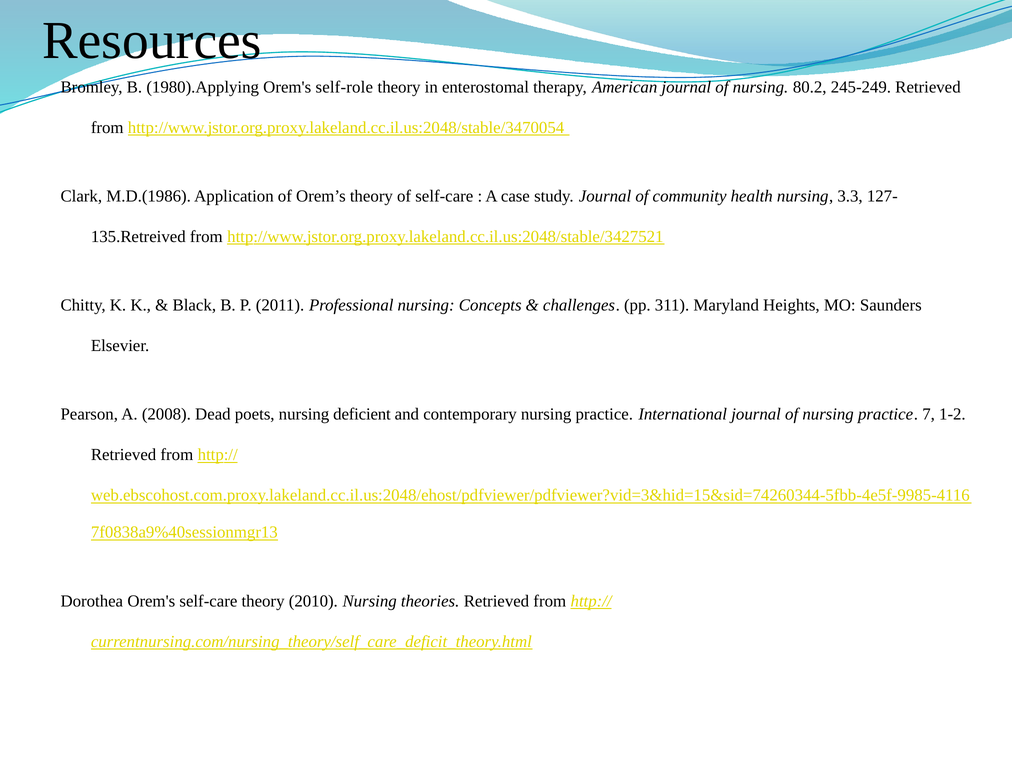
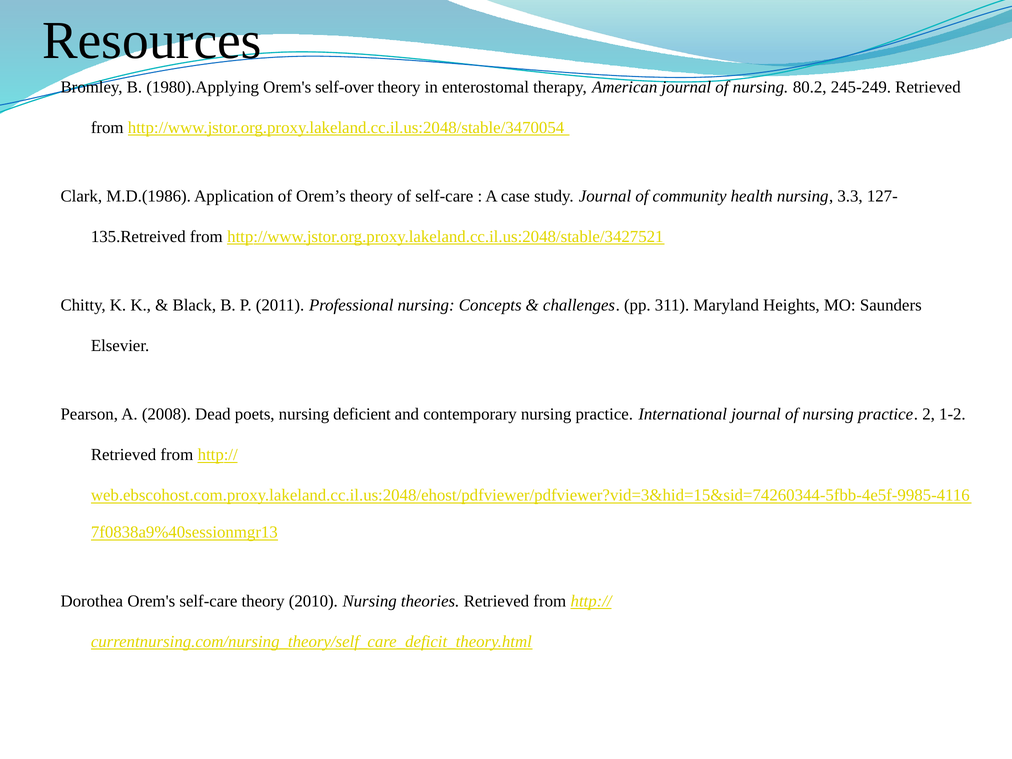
self-role: self-role -> self-over (344, 87)
7: 7 -> 2 (929, 414)
